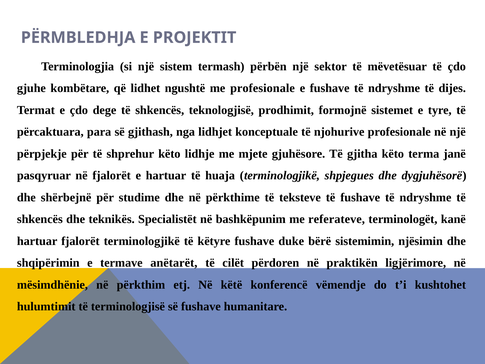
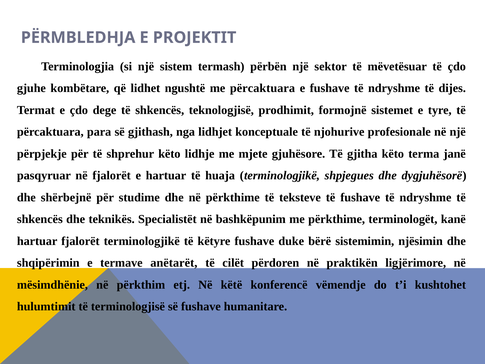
me profesionale: profesionale -> përcaktuara (263, 88)
me referateve: referateve -> përkthime (337, 219)
